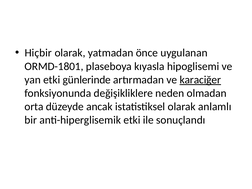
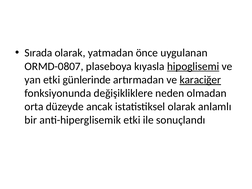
Hiçbir: Hiçbir -> Sırada (38, 53)
ORMD-1801: ORMD-1801 -> ORMD-0807 (54, 66)
hipoglisemi underline: none -> present (193, 66)
